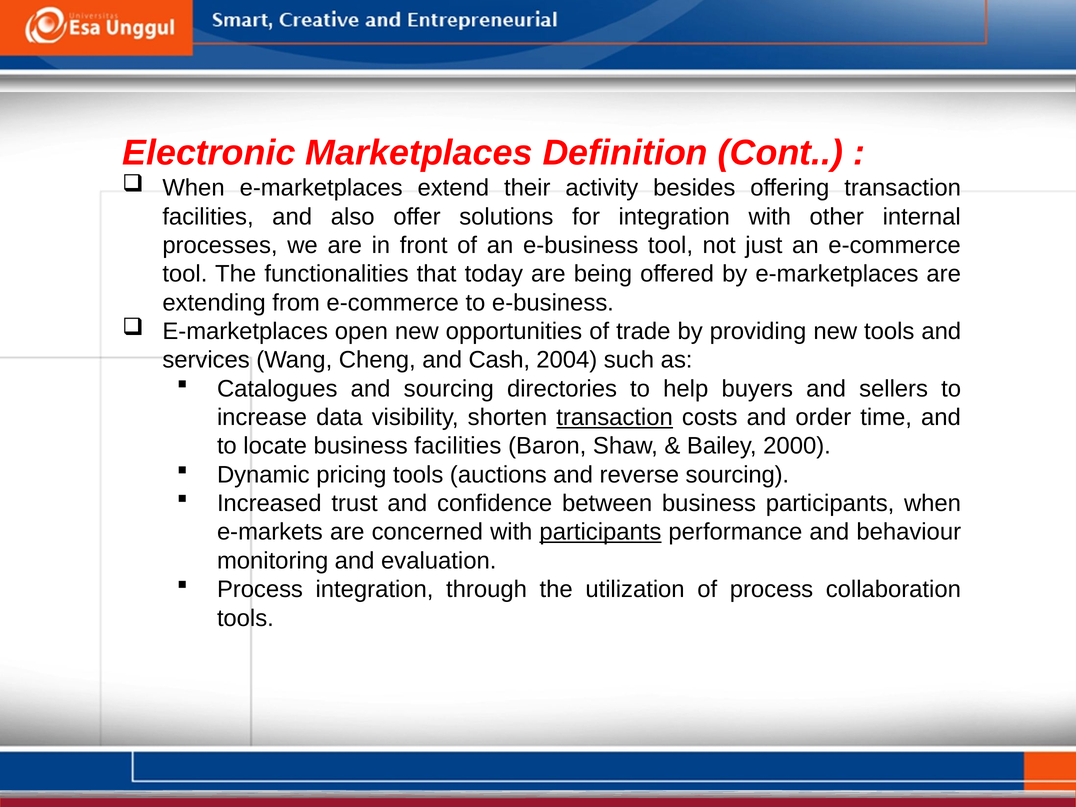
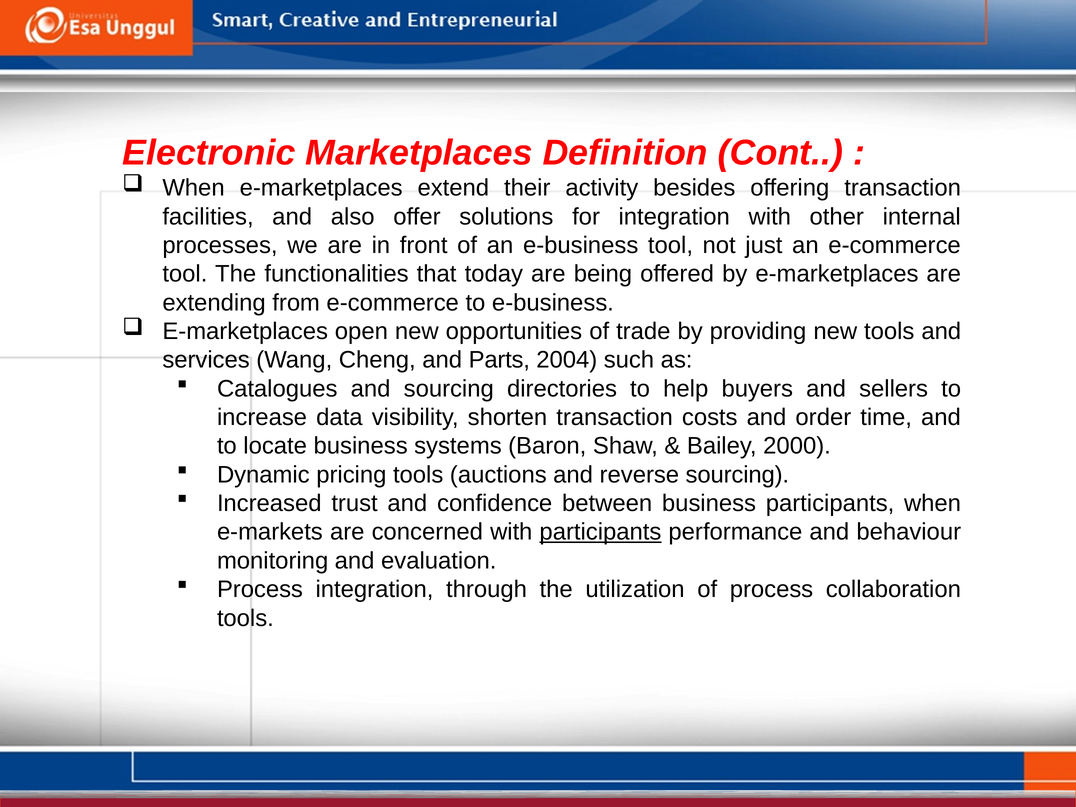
Cash: Cash -> Parts (499, 360)
transaction underline: present -> none (615, 417)
business facilities: facilities -> systems (458, 446)
